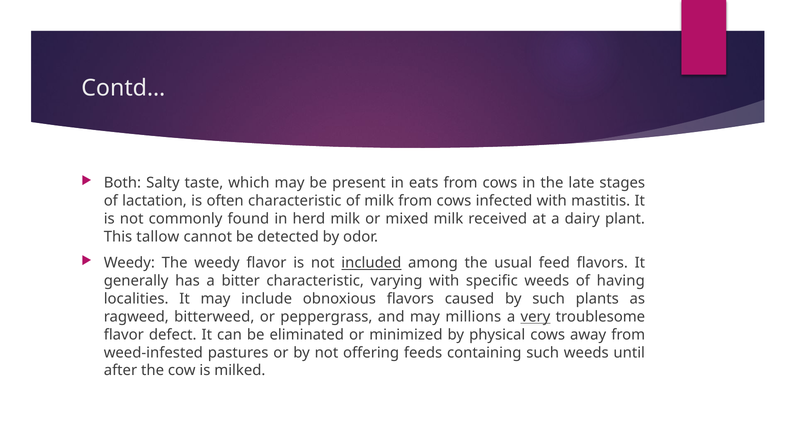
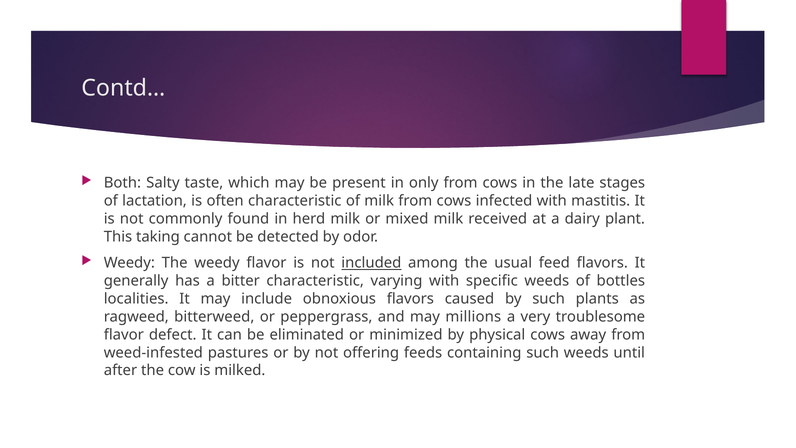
eats: eats -> only (424, 183)
tallow: tallow -> taking (158, 237)
having: having -> bottles (621, 281)
very underline: present -> none (535, 317)
